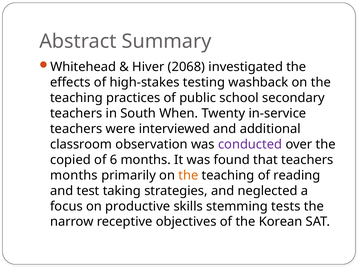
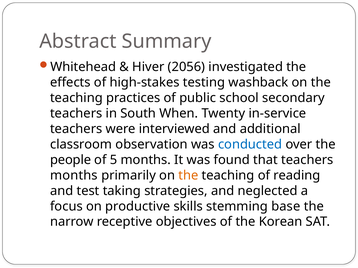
2068: 2068 -> 2056 (186, 67)
conducted colour: purple -> blue (250, 145)
copied: copied -> people (71, 160)
6: 6 -> 5 (114, 160)
tests: tests -> base (286, 207)
